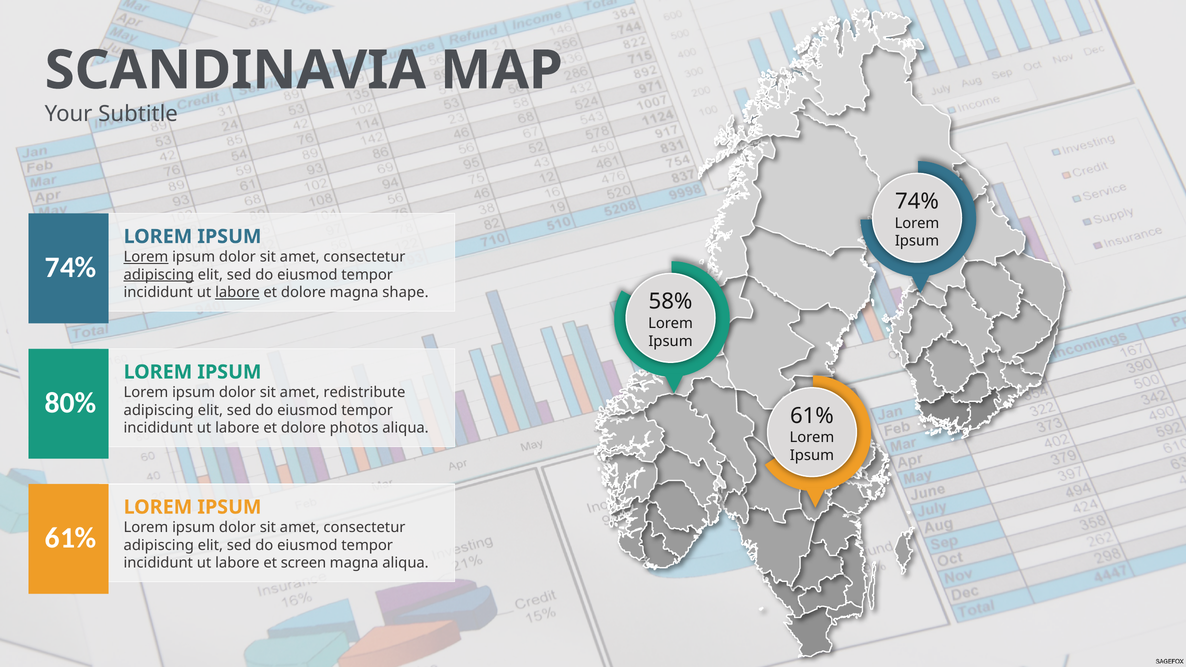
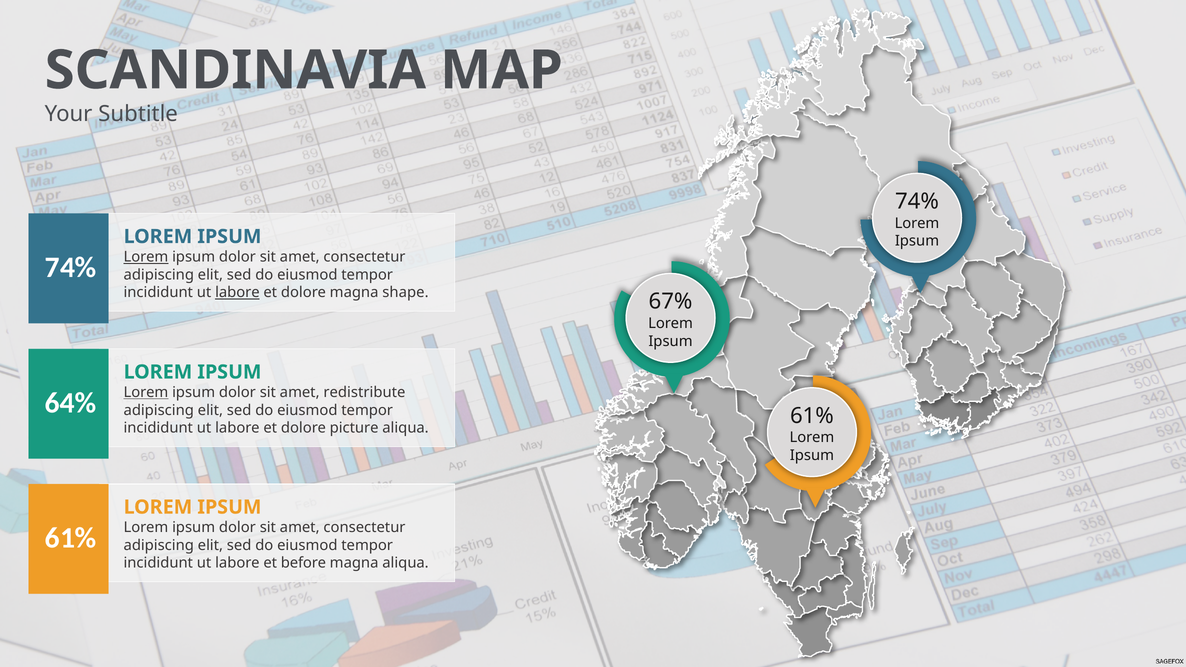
adipiscing underline: present -> none (159, 275)
58%: 58% -> 67% (671, 302)
Lorem underline: none -> present (146, 392)
80%: 80% -> 64% (71, 403)
photos: photos -> picture (354, 428)
screen: screen -> before (303, 563)
